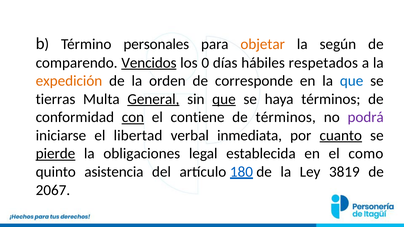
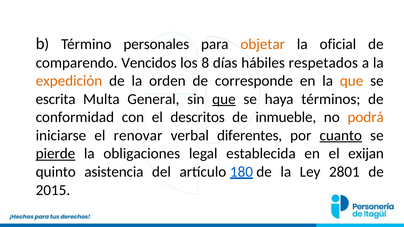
según: según -> oficial (338, 44)
Vencidos underline: present -> none (149, 63)
0: 0 -> 8 (205, 63)
que colour: blue -> orange (352, 81)
tierras: tierras -> escrita (56, 99)
General underline: present -> none (153, 99)
con underline: present -> none (133, 117)
contiene: contiene -> descritos (198, 117)
de términos: términos -> inmueble (286, 117)
podrá colour: purple -> orange (366, 117)
libertad: libertad -> renovar (138, 136)
inmediata: inmediata -> diferentes (250, 136)
como: como -> exijan (366, 154)
3819: 3819 -> 2801 (344, 172)
2067: 2067 -> 2015 (53, 190)
